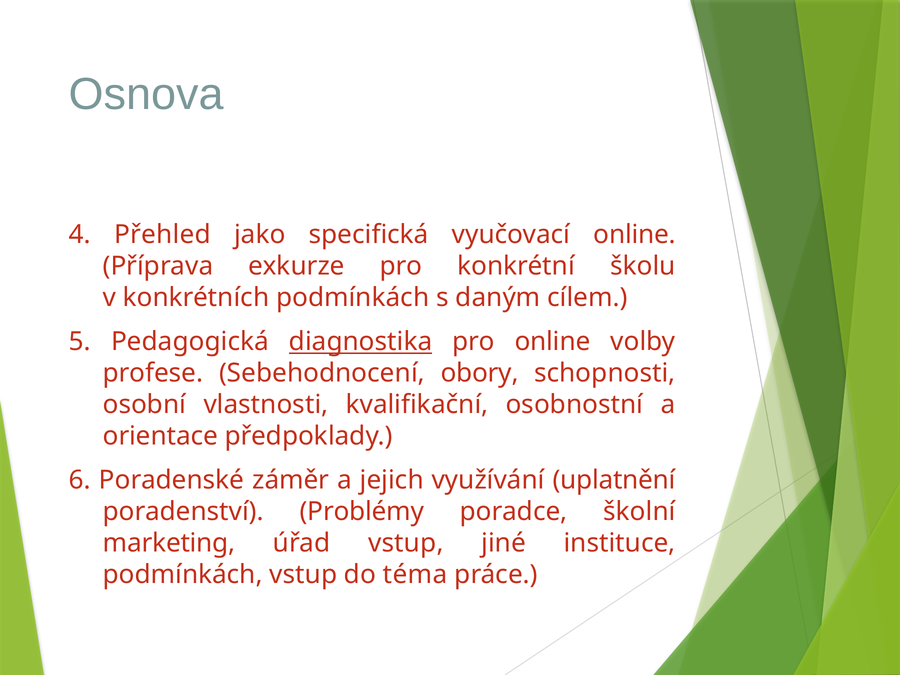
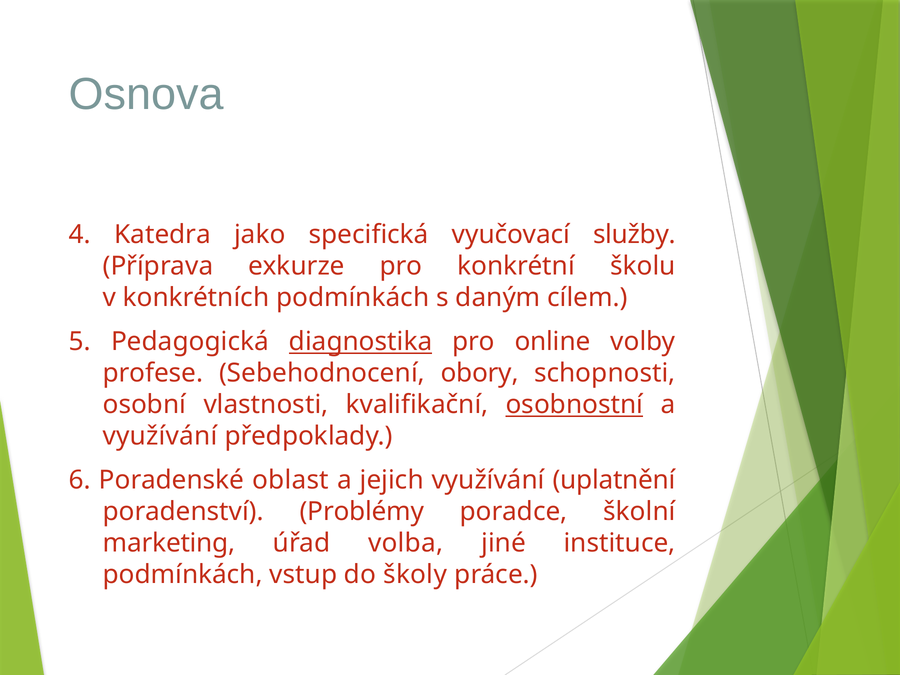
Přehled: Přehled -> Katedra (163, 235)
vyučovací online: online -> služby (635, 235)
osobnostní underline: none -> present (574, 405)
orientace: orientace -> využívání (160, 436)
záměr: záměr -> oblast (291, 480)
úřad vstup: vstup -> volba (406, 543)
téma: téma -> školy (415, 575)
